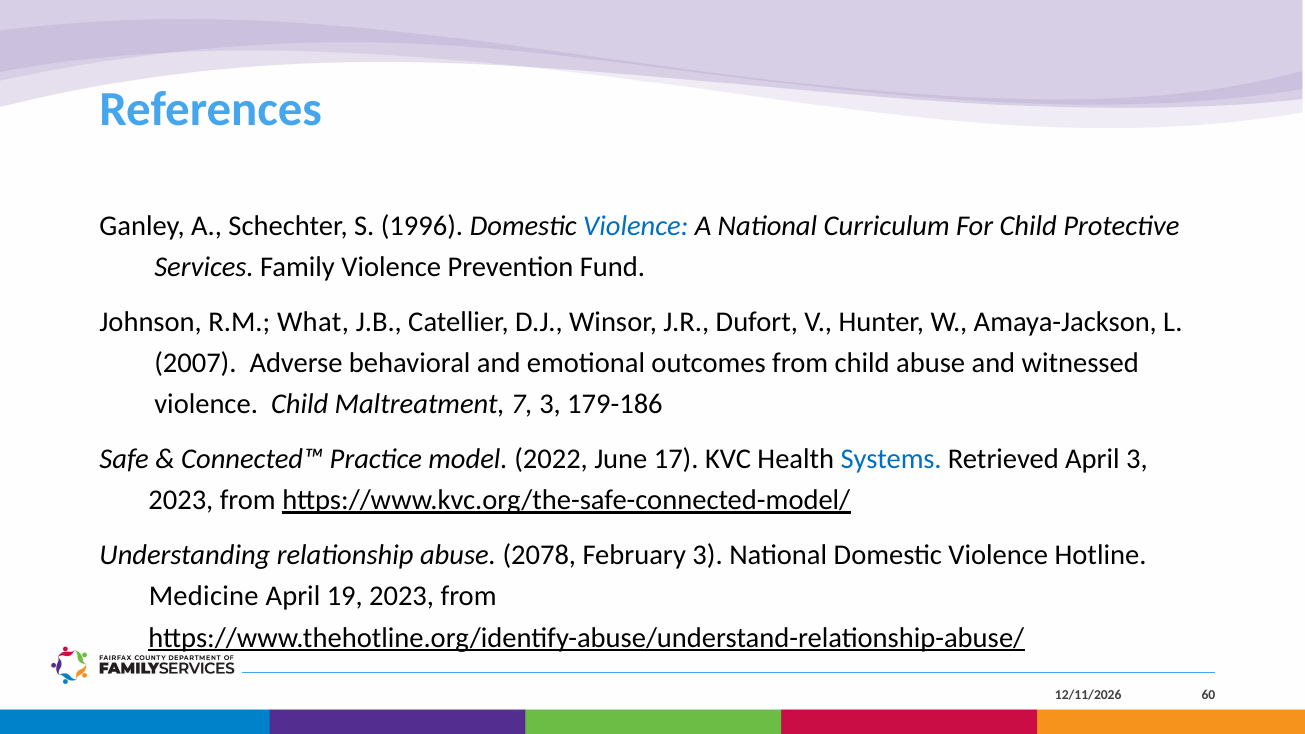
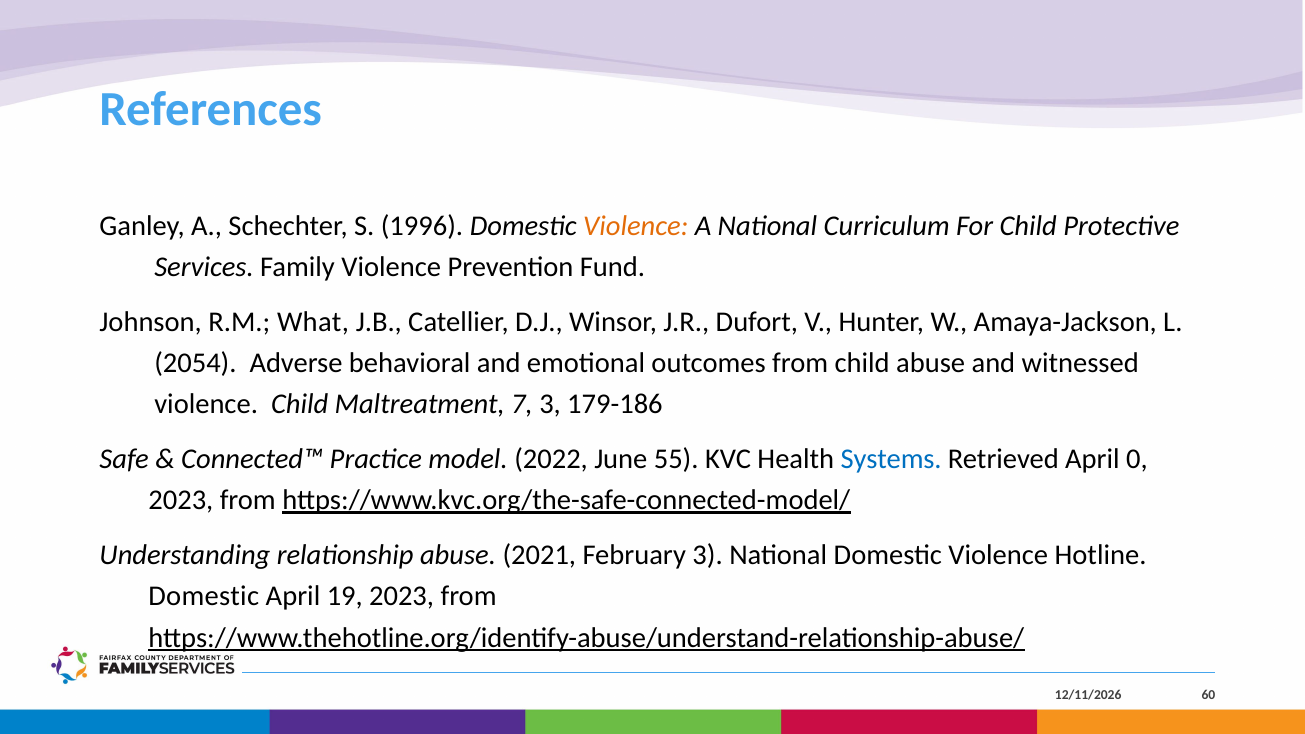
Violence colour: blue -> orange (636, 226)
2007: 2007 -> 2054 (195, 363)
17: 17 -> 55 (676, 459)
April 3: 3 -> 0 (1137, 459)
2078: 2078 -> 2021 (539, 555)
Medicine: Medicine -> Domestic (204, 596)
